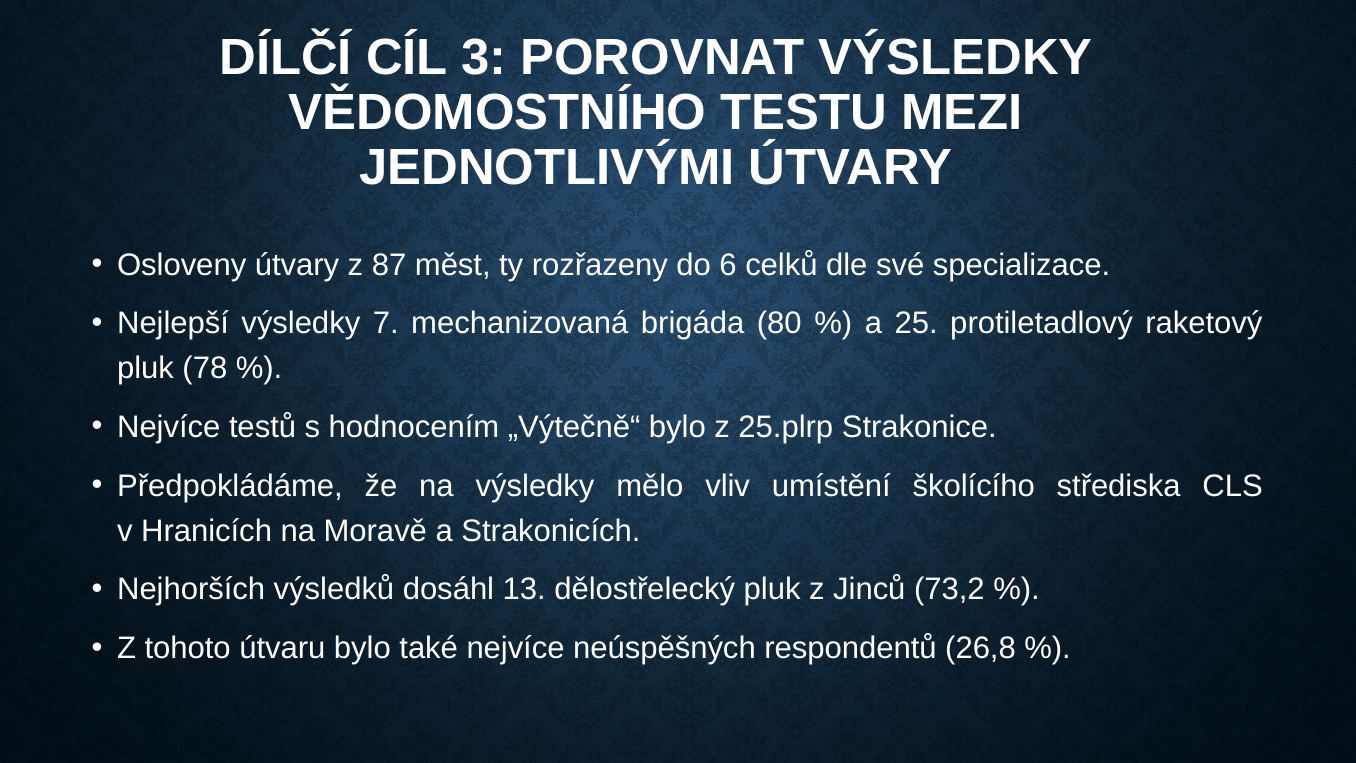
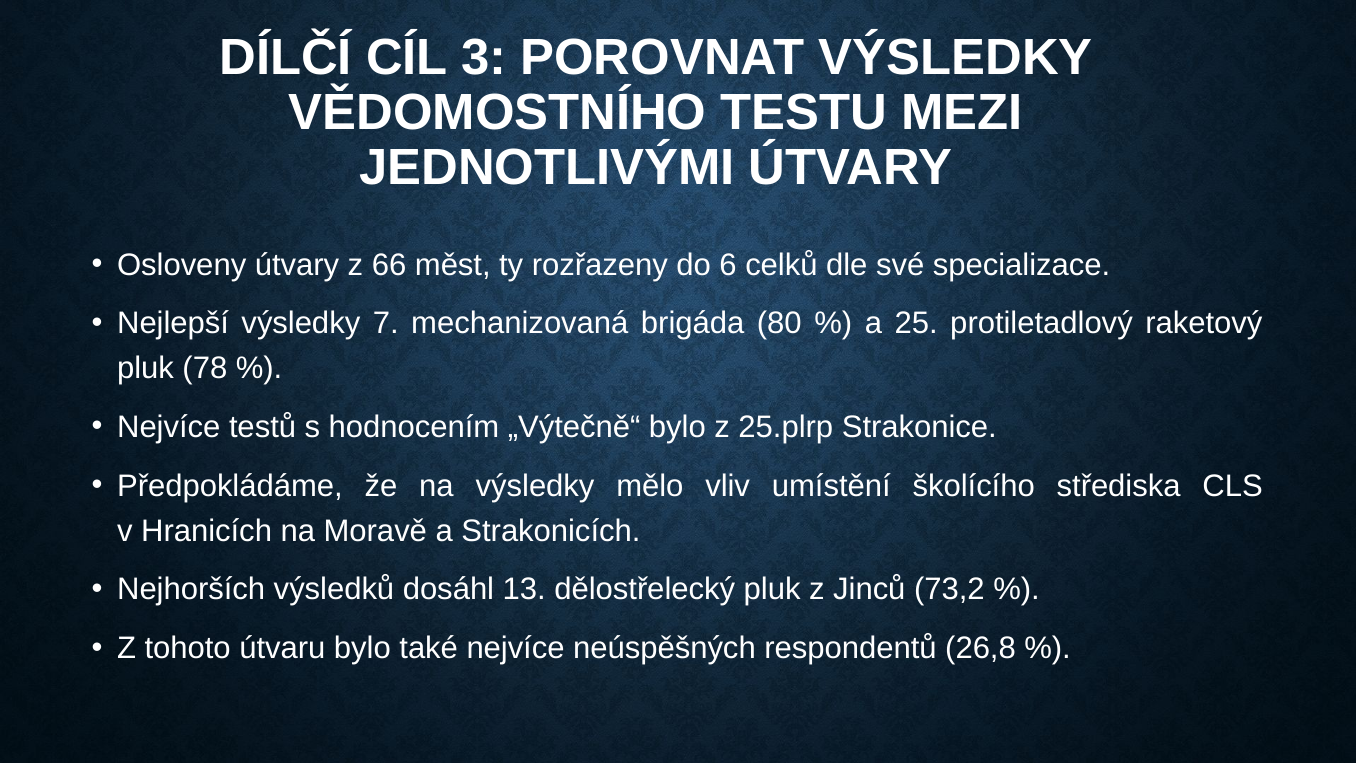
87: 87 -> 66 (389, 265)
